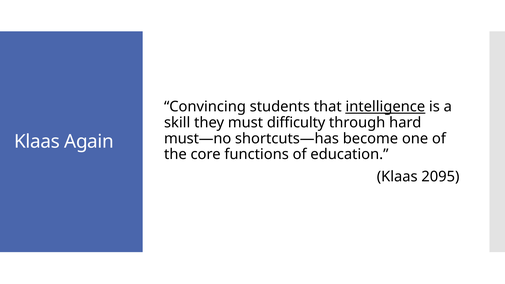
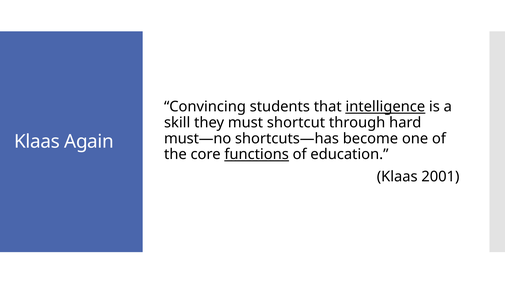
difficulty: difficulty -> shortcut (296, 123)
functions underline: none -> present (257, 154)
2095: 2095 -> 2001 (440, 177)
